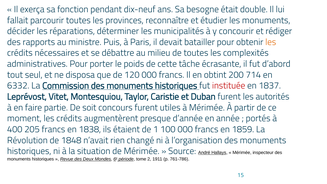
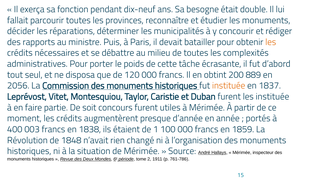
714: 714 -> 889 (253, 75)
6332: 6332 -> 2056 (18, 86)
instituée colour: red -> orange (229, 86)
les autorités: autorités -> instituée (272, 97)
205: 205 -> 003 (32, 129)
